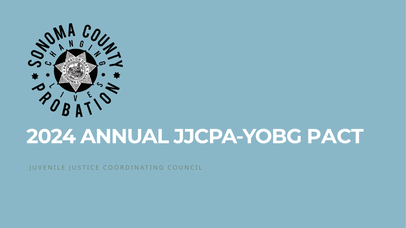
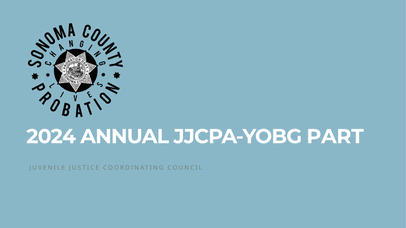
PACT: PACT -> PART (335, 137)
